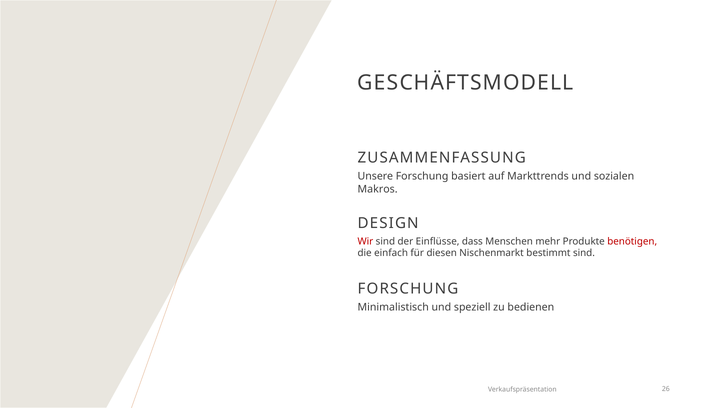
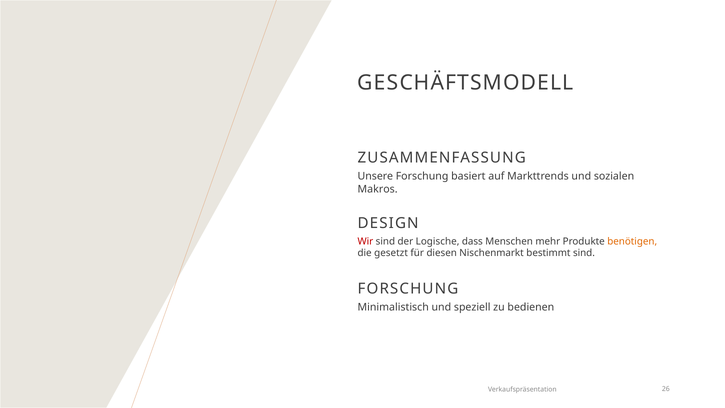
Einflüsse: Einflüsse -> Logische (438, 241)
benötigen colour: red -> orange (632, 241)
einfach: einfach -> gesetzt (391, 253)
